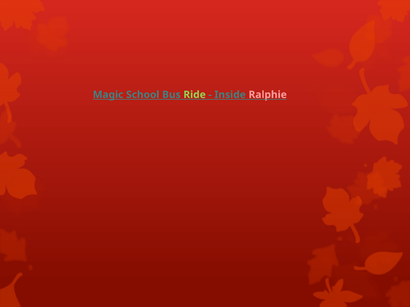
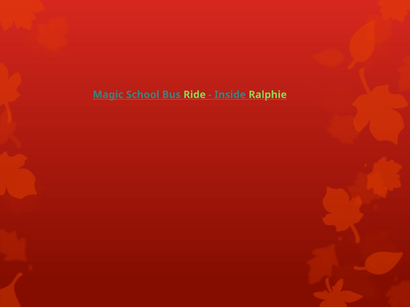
Ralphie colour: pink -> light green (268, 95)
